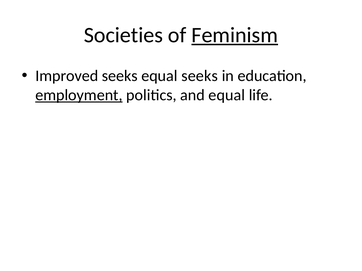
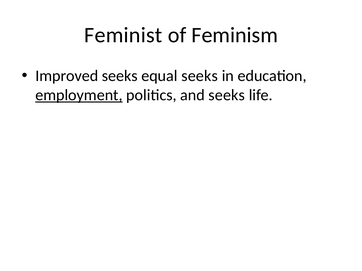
Societies: Societies -> Feminist (123, 35)
Feminism underline: present -> none (235, 35)
and equal: equal -> seeks (227, 95)
